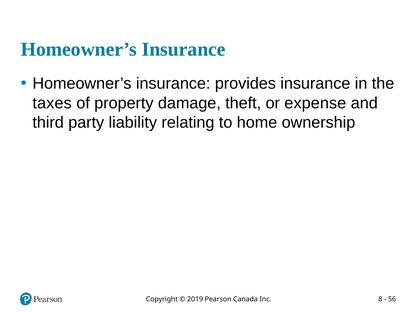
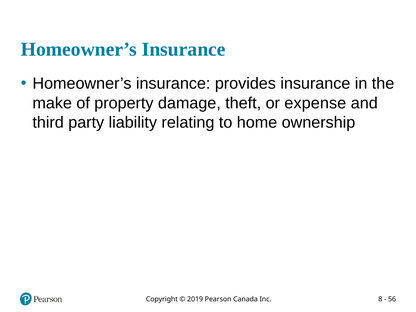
taxes: taxes -> make (52, 103)
